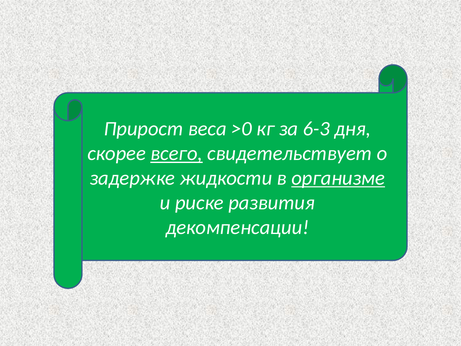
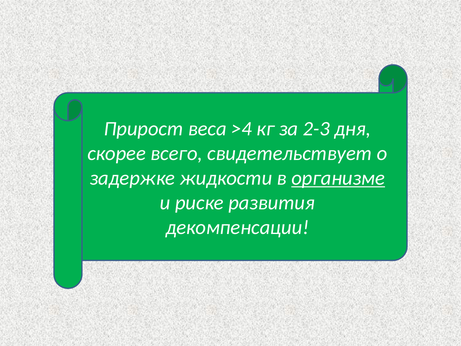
>0: >0 -> >4 (242, 129)
6-3: 6-3 -> 2-3 (316, 129)
всего underline: present -> none (177, 153)
